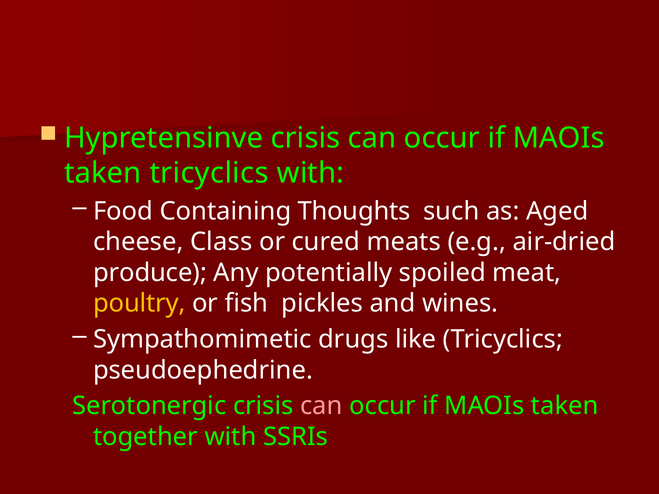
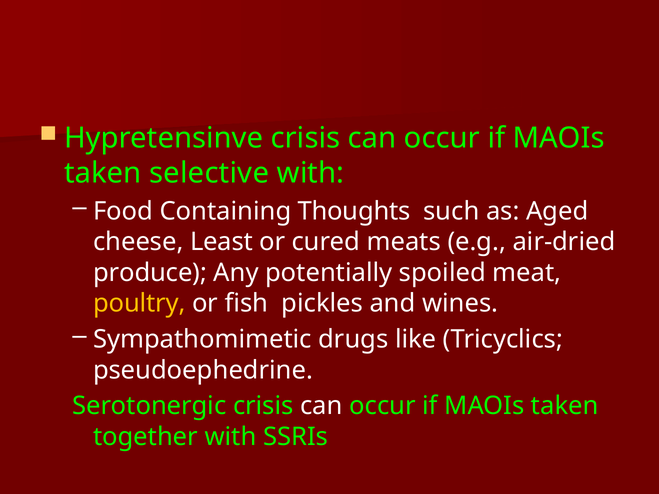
taken tricyclics: tricyclics -> selective (209, 173)
Class: Class -> Least (221, 242)
can colour: pink -> white (321, 406)
